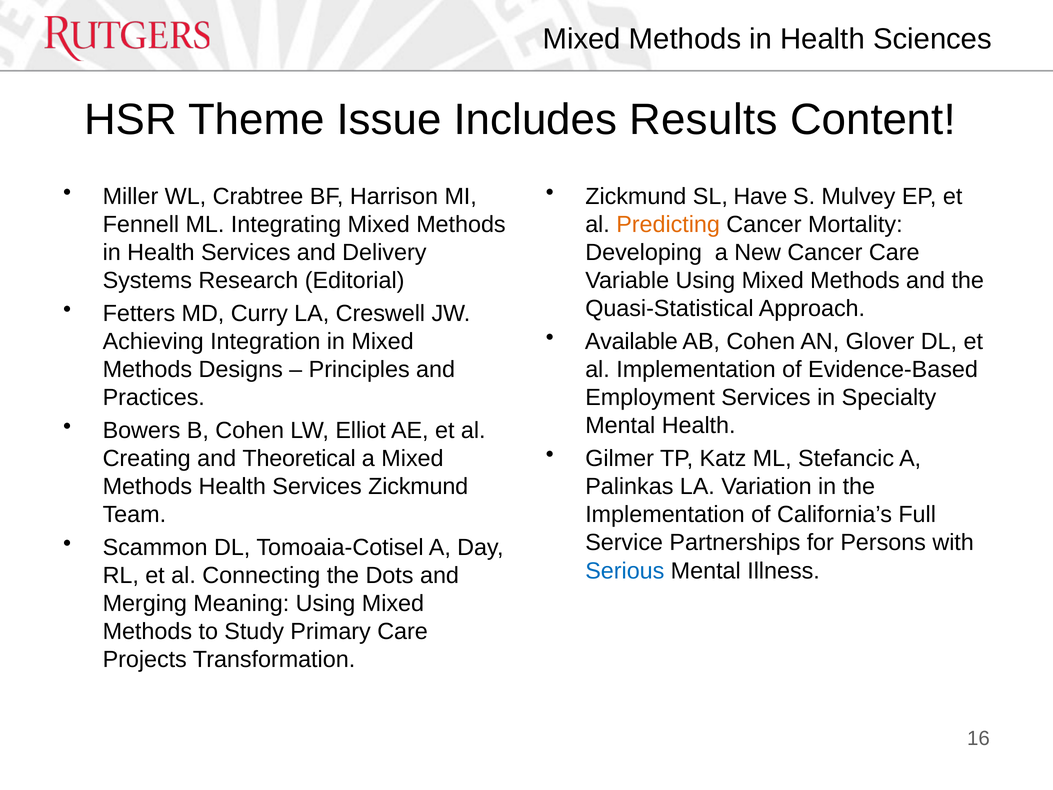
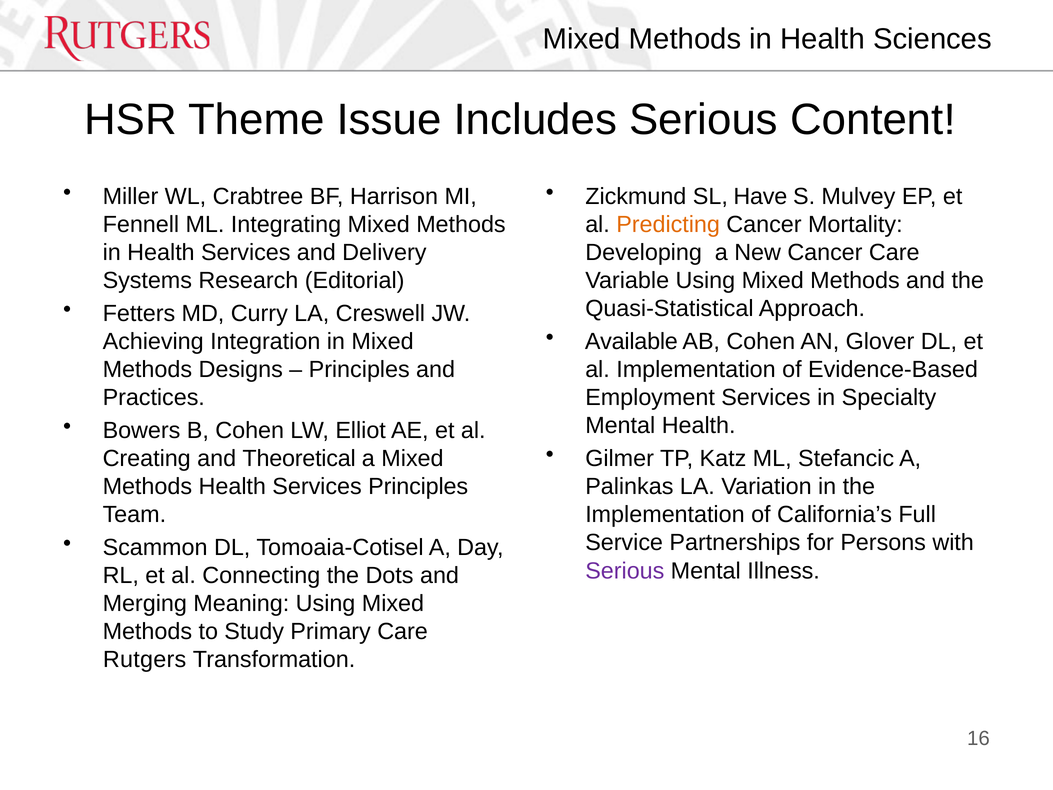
Includes Results: Results -> Serious (704, 120)
Services Zickmund: Zickmund -> Principles (418, 486)
Serious colour: blue -> purple (625, 571)
Projects: Projects -> Rutgers (145, 660)
